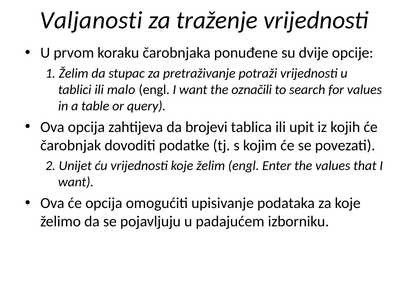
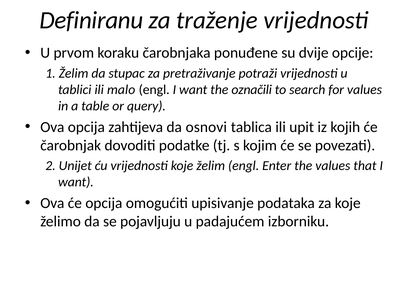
Valjanosti: Valjanosti -> Definiranu (91, 20)
brojevi: brojevi -> osnovi (206, 127)
